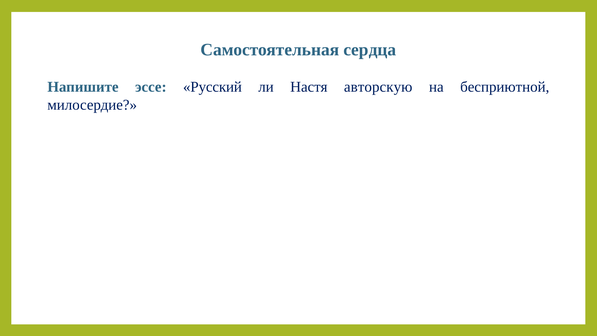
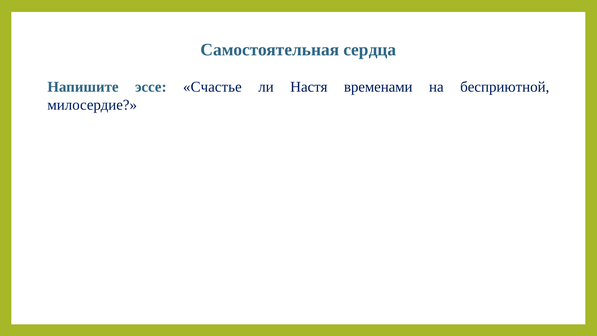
Русский: Русский -> Счастье (212, 87)
авторскую: авторскую -> временами (378, 87)
